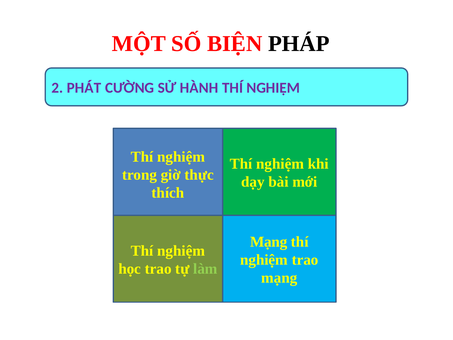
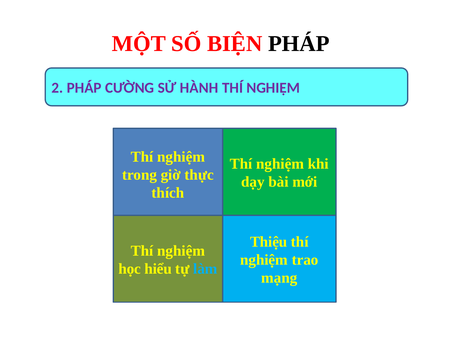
2 PHÁT: PHÁT -> PHÁP (84, 88)
Mạng: Mạng -> Thiệu (269, 242)
học trao: trao -> hiểu (158, 269)
làm colour: light green -> light blue (205, 269)
